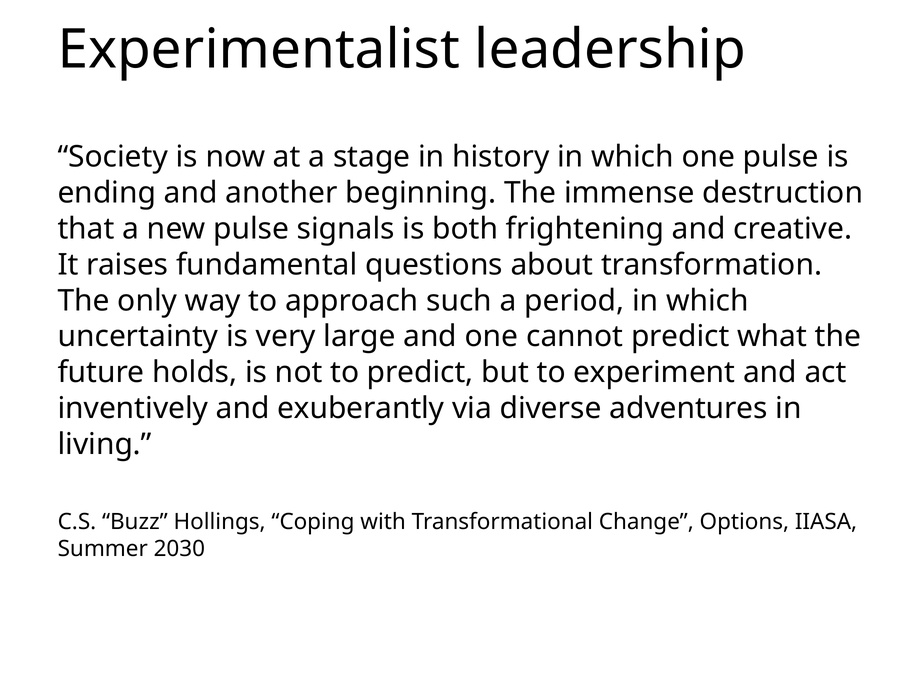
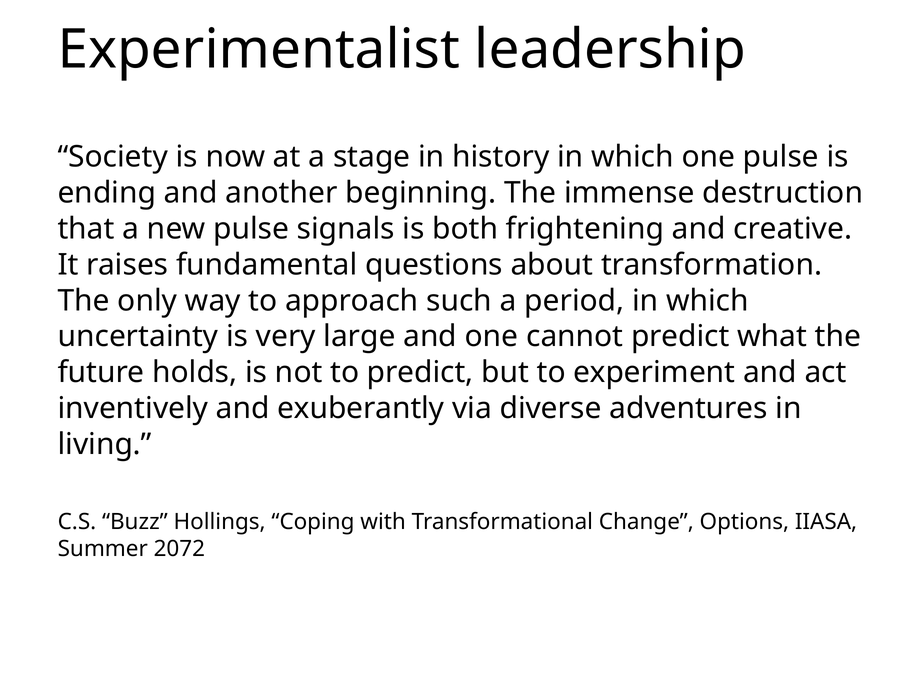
2030: 2030 -> 2072 (179, 549)
